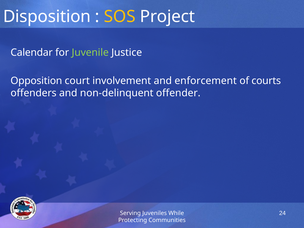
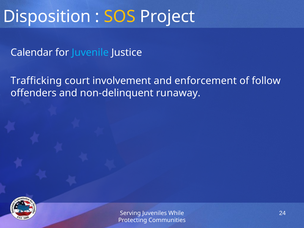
Juvenile colour: light green -> light blue (90, 52)
Opposition: Opposition -> Trafficking (36, 81)
courts: courts -> follow (266, 81)
offender: offender -> runaway (178, 93)
